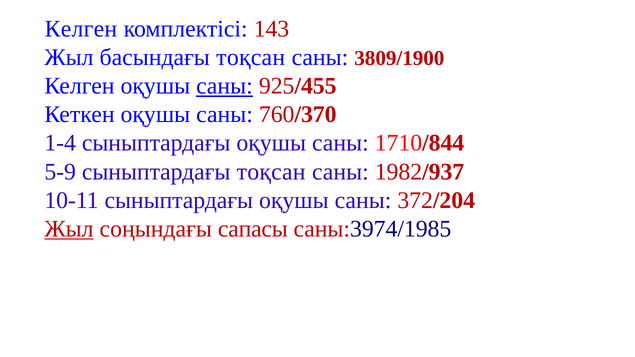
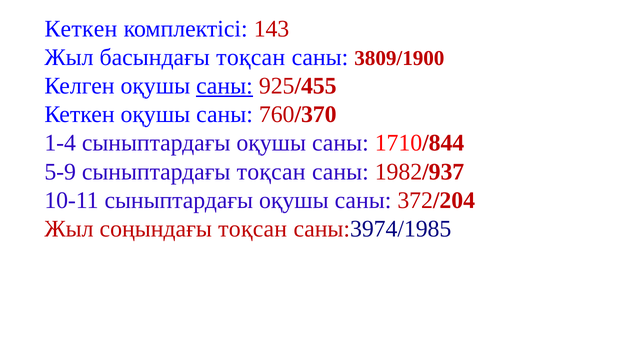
Келген: Келген -> Кеткен (81, 29)
Жыл underline: present -> none (69, 229)
соңындағы сапасы: сапасы -> тоқсан (253, 229)
